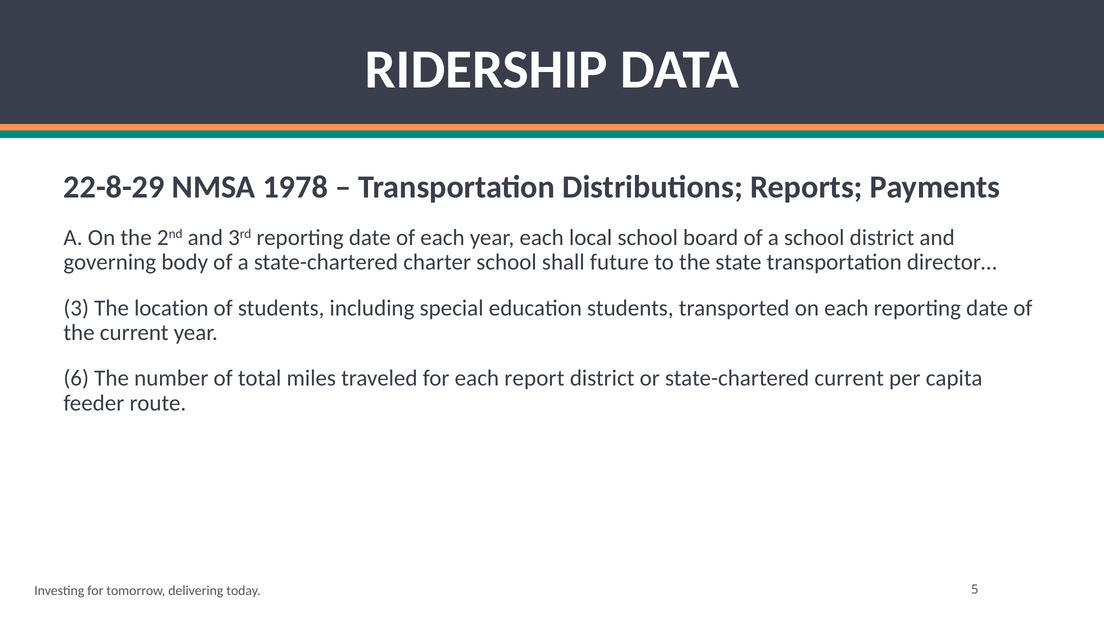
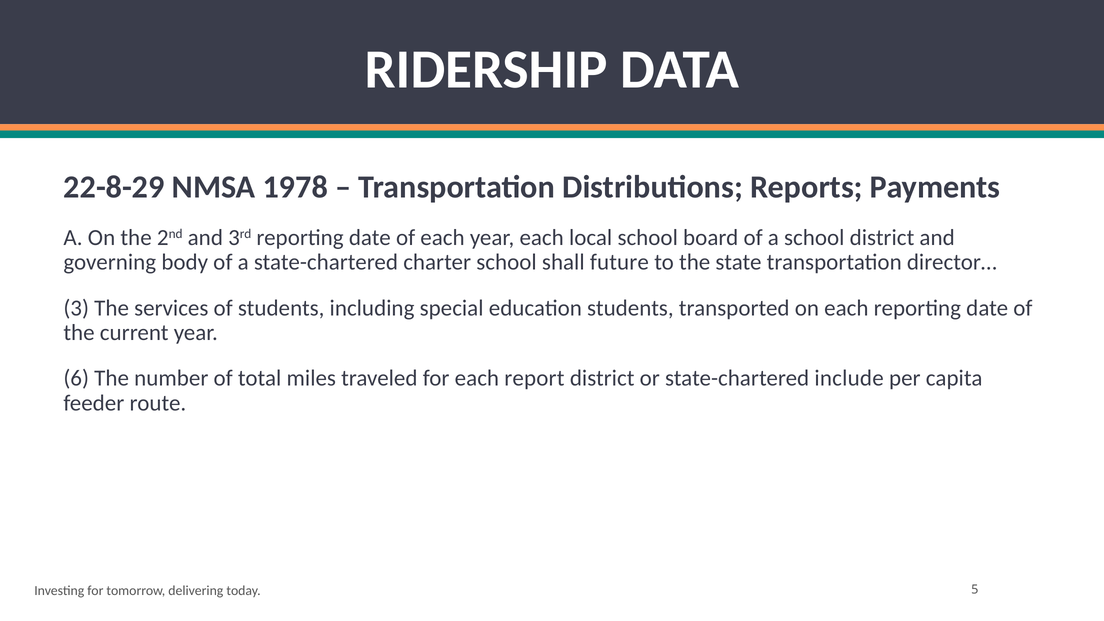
location: location -> services (171, 308)
state-chartered current: current -> include (849, 378)
